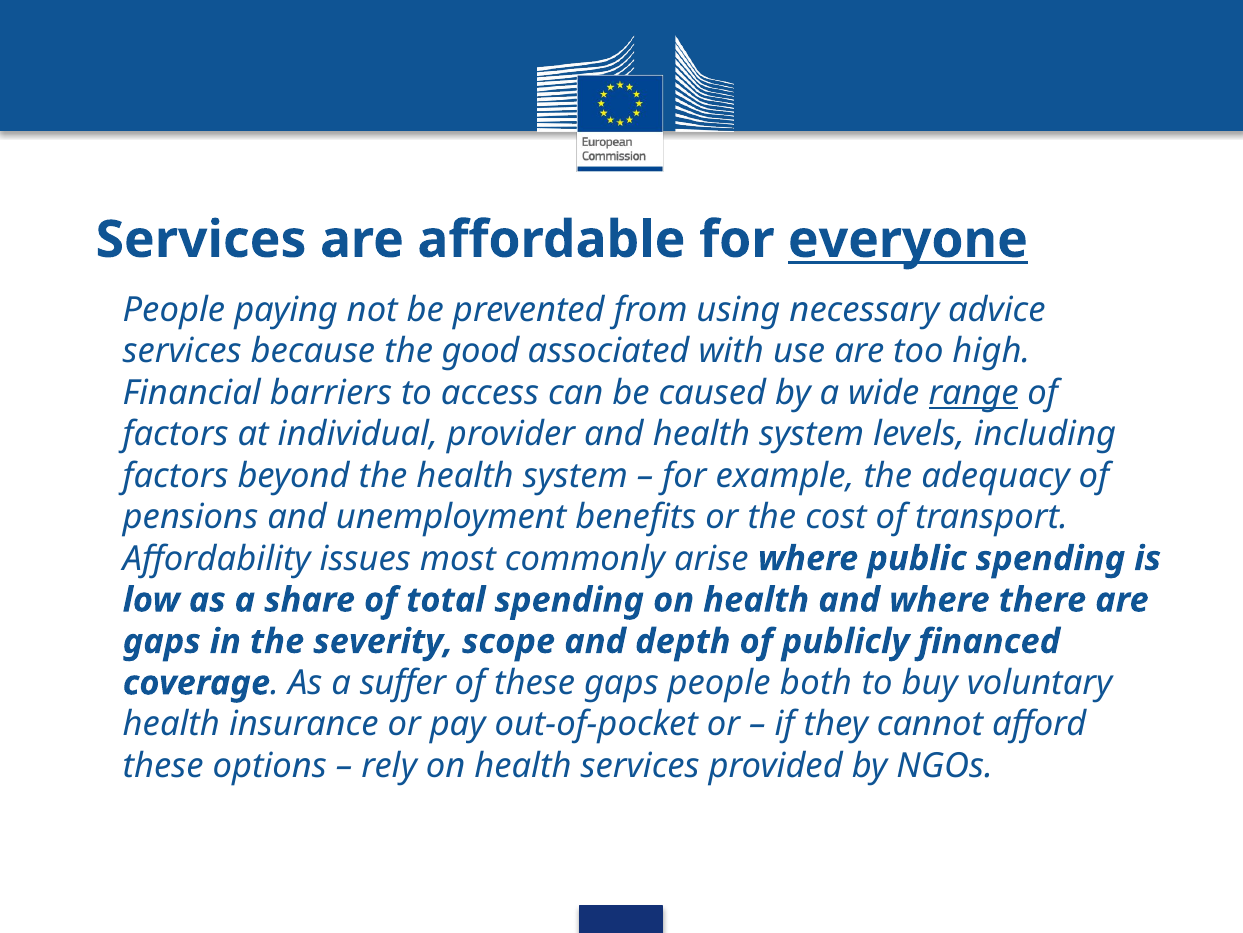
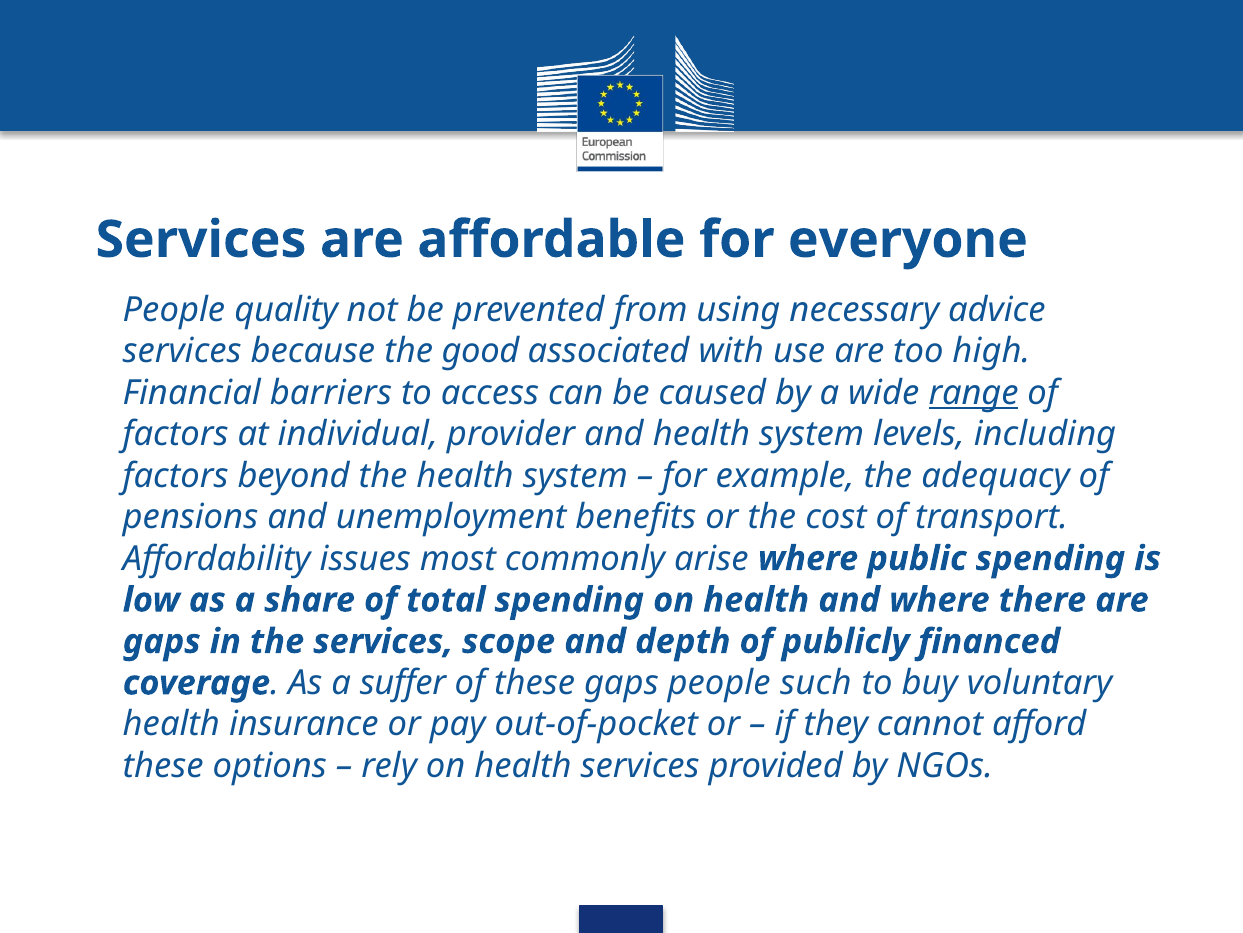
everyone underline: present -> none (908, 240)
paying: paying -> quality (286, 309)
the severity: severity -> services (383, 641)
both: both -> such (816, 683)
